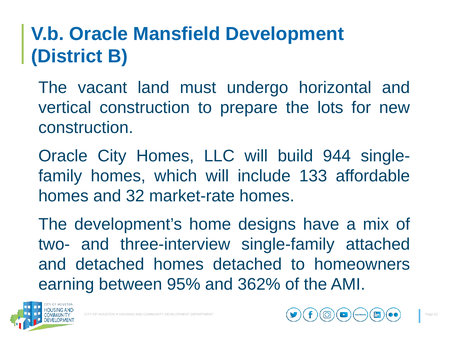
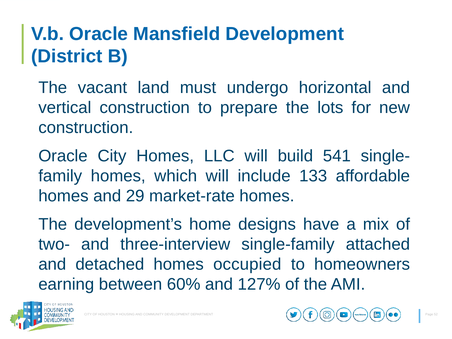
944: 944 -> 541 (337, 156)
32: 32 -> 29 (135, 196)
homes detached: detached -> occupied (247, 264)
95%: 95% -> 60% (184, 284)
362%: 362% -> 127% (259, 284)
